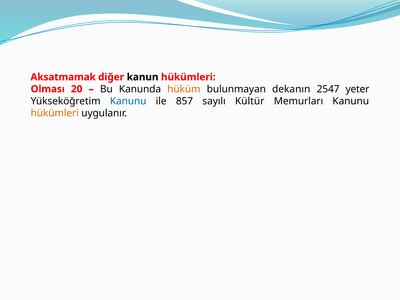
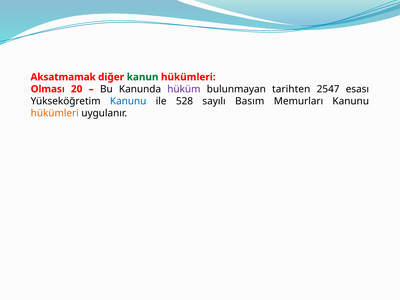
kanun colour: black -> green (143, 77)
hüküm colour: orange -> purple (184, 89)
dekanın: dekanın -> tarihten (291, 89)
yeter: yeter -> esası (357, 89)
857: 857 -> 528 (184, 101)
Kültür: Kültür -> Basım (250, 101)
